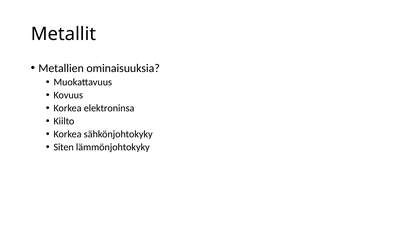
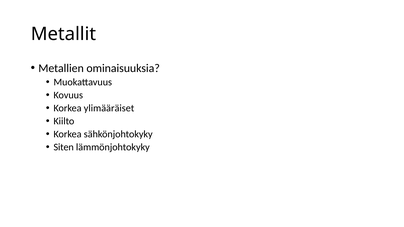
elektroninsa: elektroninsa -> ylimääräiset (109, 108)
